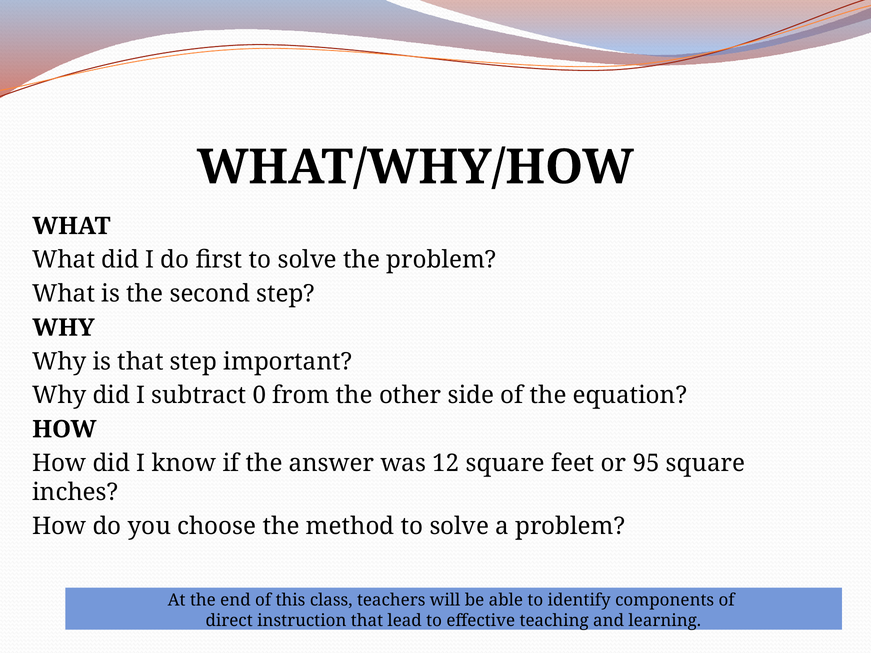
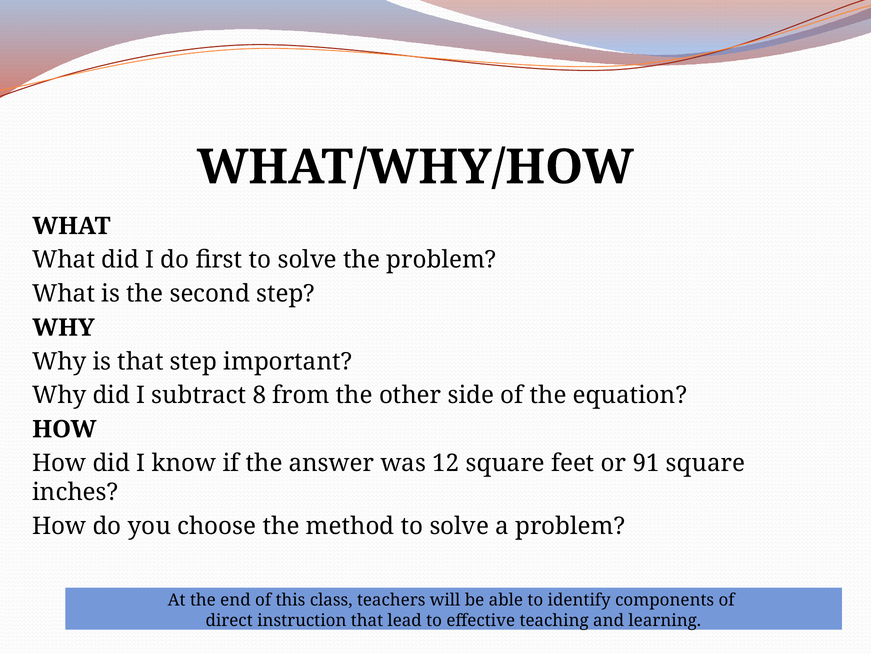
0: 0 -> 8 (259, 396)
95: 95 -> 91 (646, 463)
